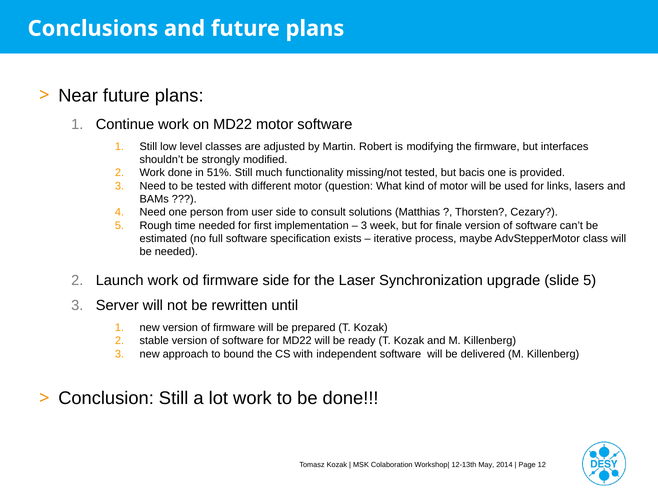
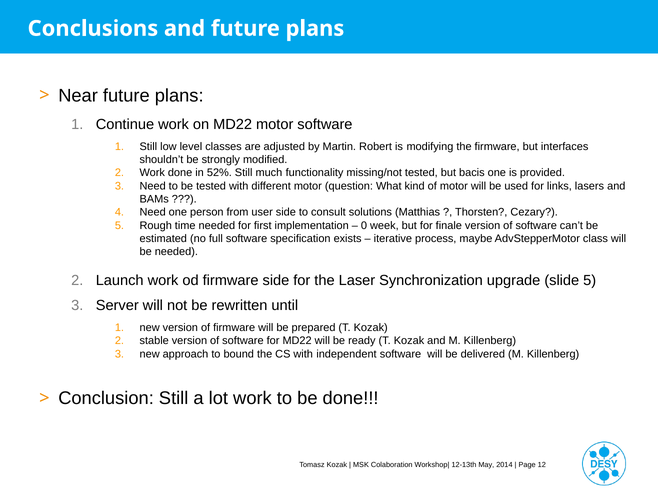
51%: 51% -> 52% (219, 173)
3: 3 -> 0 (364, 226)
